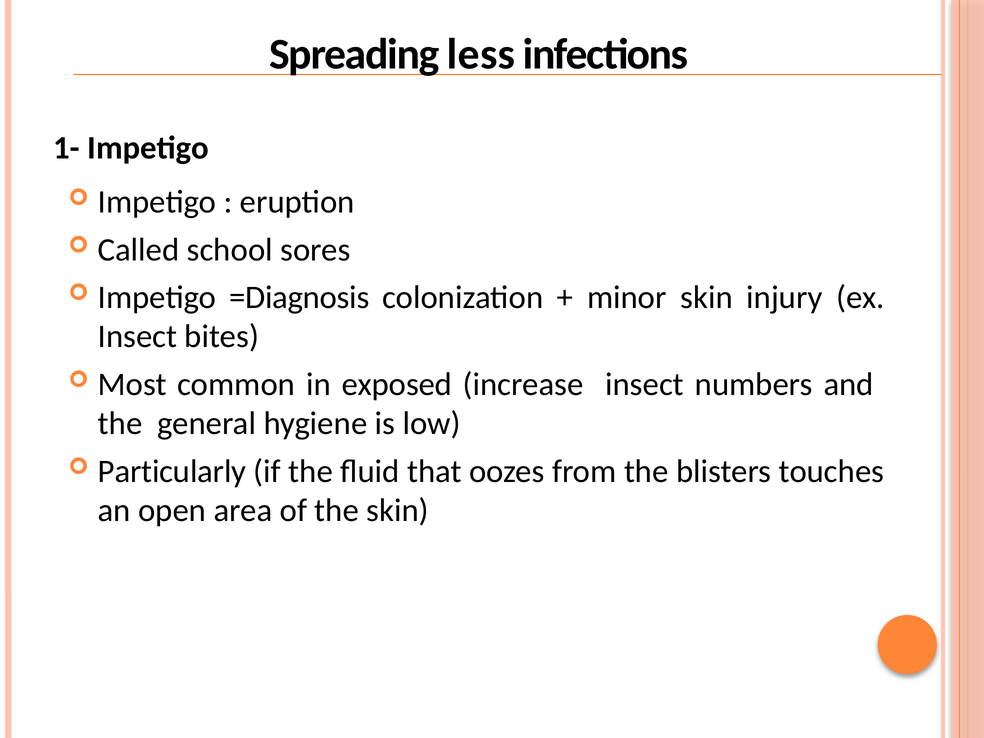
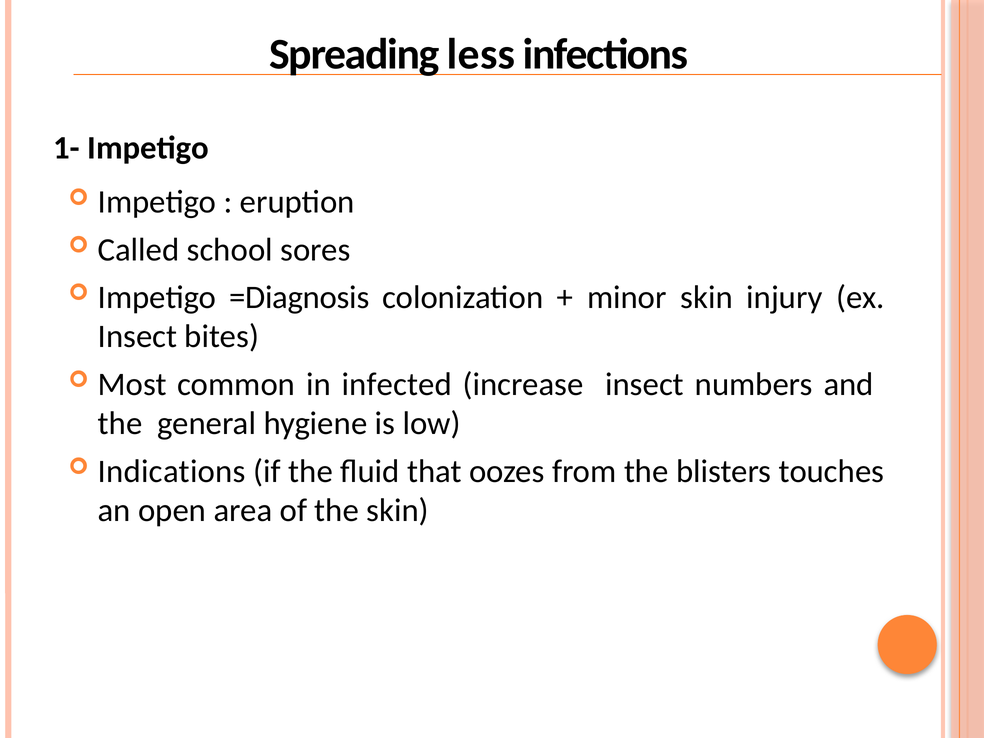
exposed: exposed -> infected (397, 384)
Particularly: Particularly -> Indications (172, 471)
